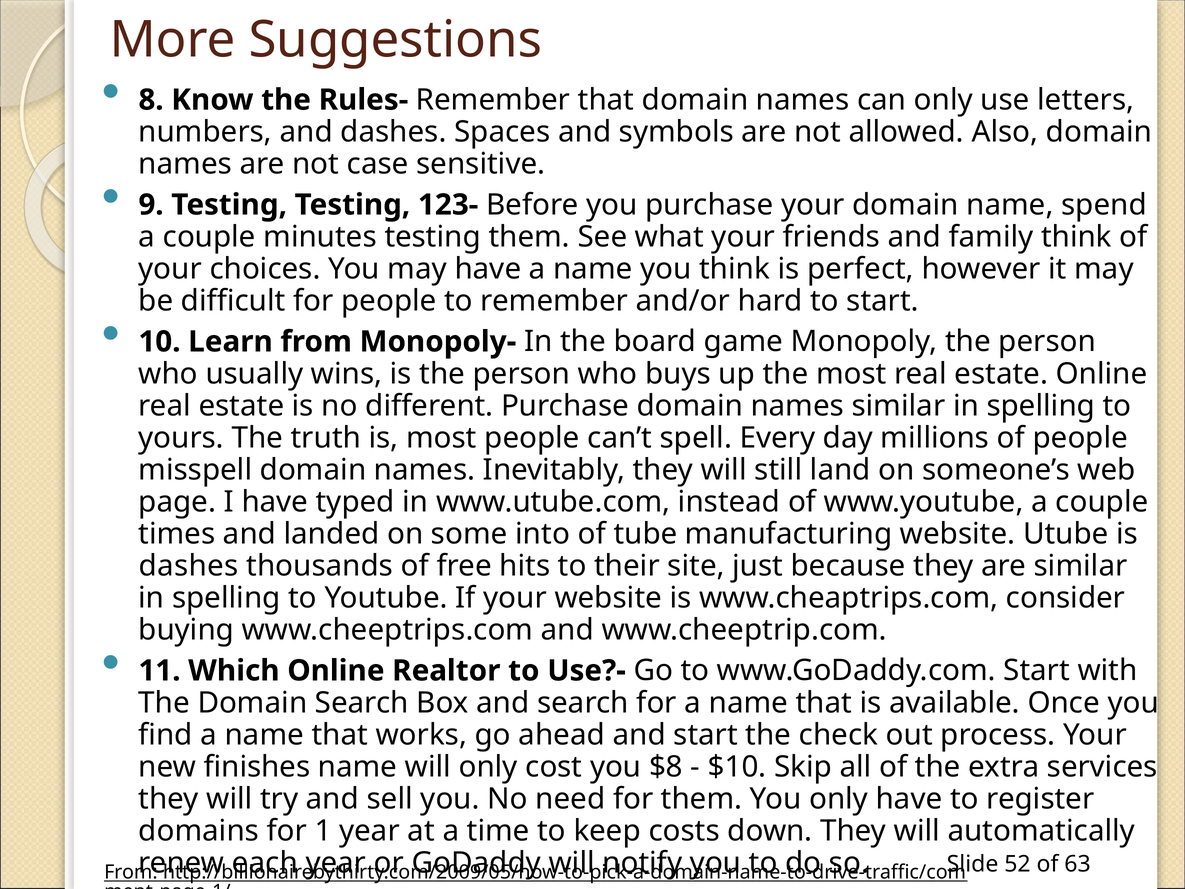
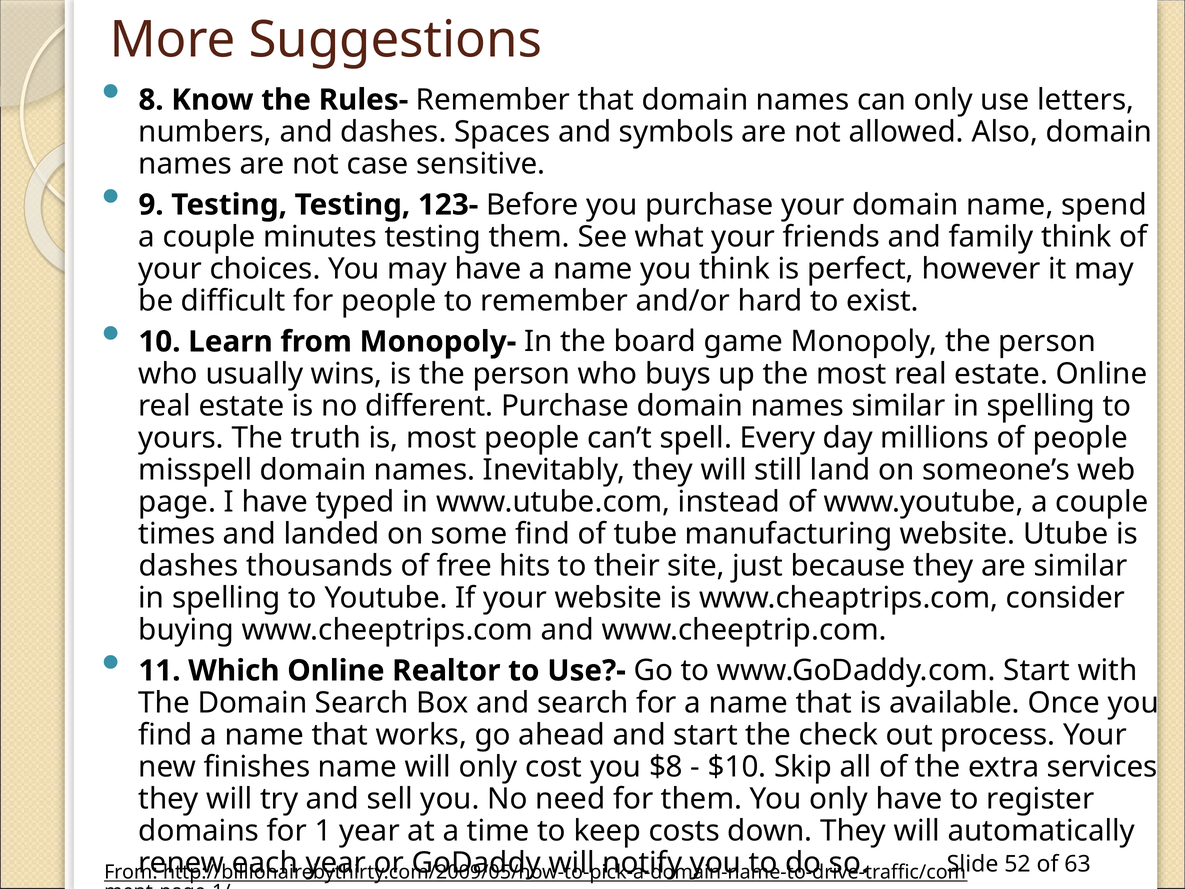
to start: start -> exist (883, 301)
some into: into -> find (543, 534)
